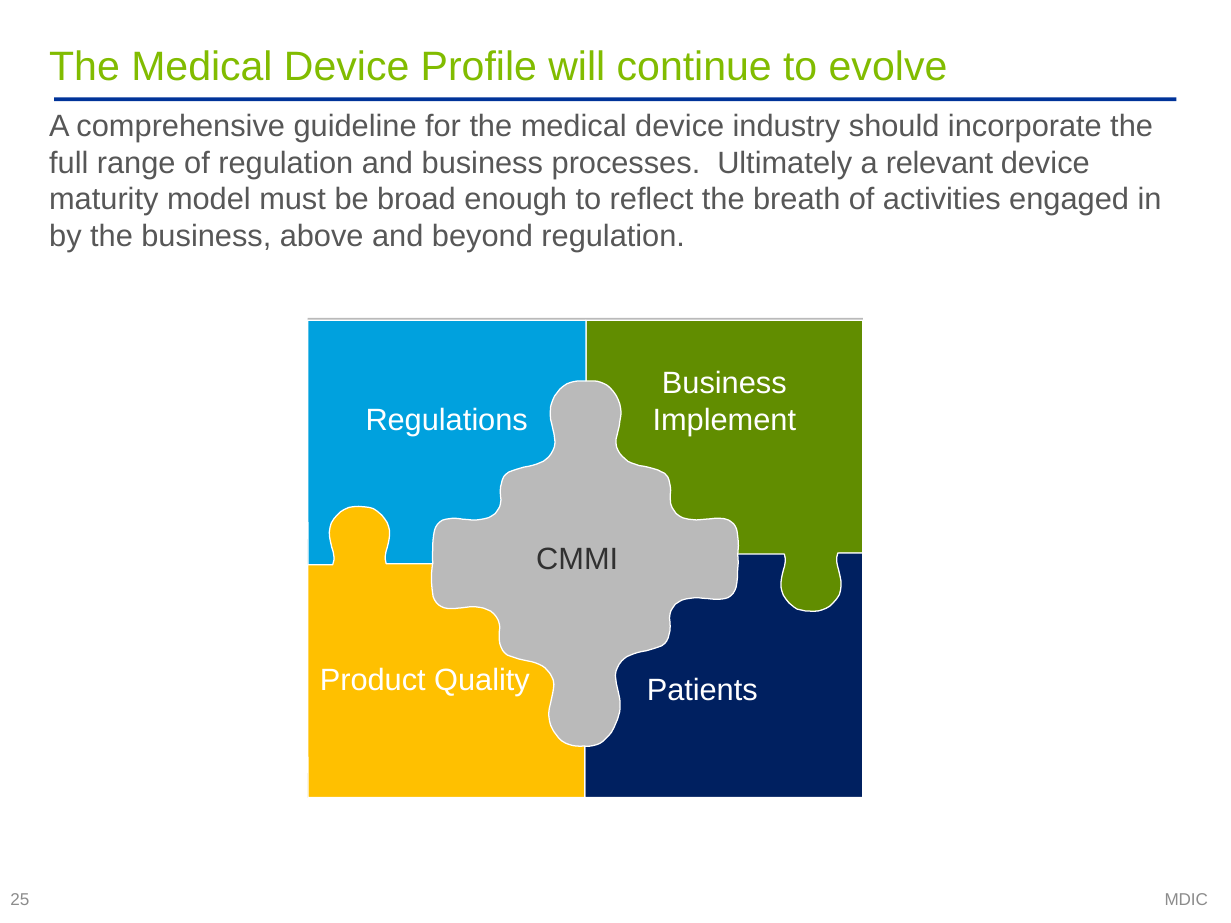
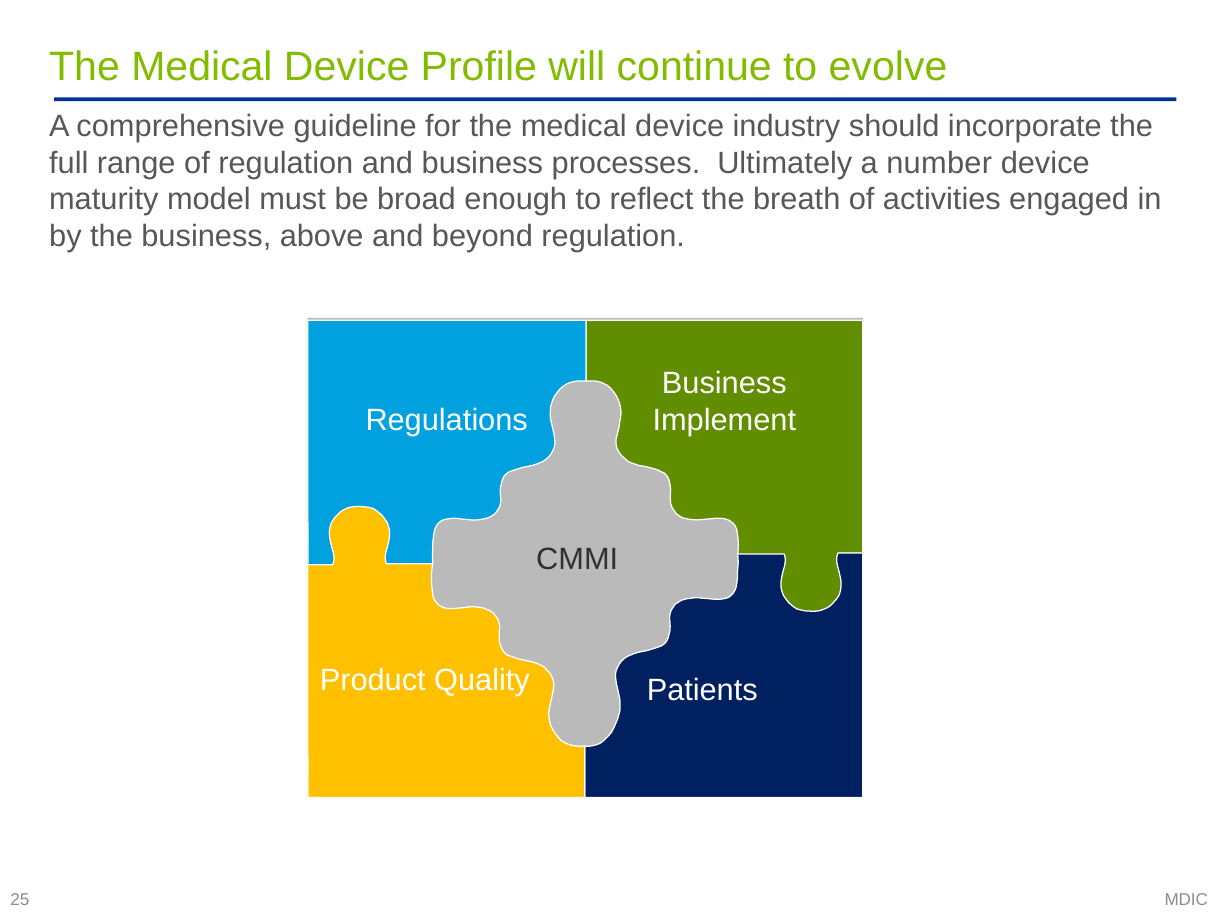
relevant: relevant -> number (939, 163)
